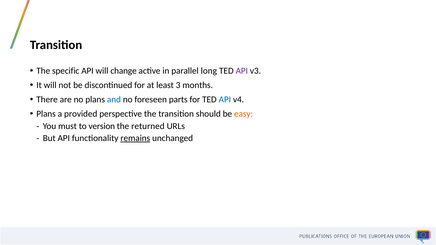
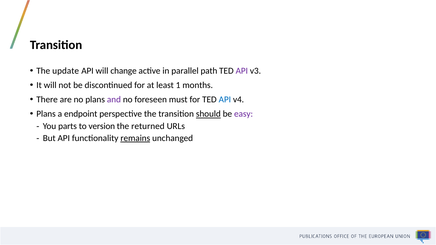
specific: specific -> update (66, 71)
long: long -> path (209, 71)
3: 3 -> 1 (178, 85)
and colour: blue -> purple (114, 100)
parts: parts -> must (178, 100)
provided: provided -> endpoint (81, 114)
should underline: none -> present (208, 114)
easy colour: orange -> purple (244, 114)
must: must -> parts (68, 126)
